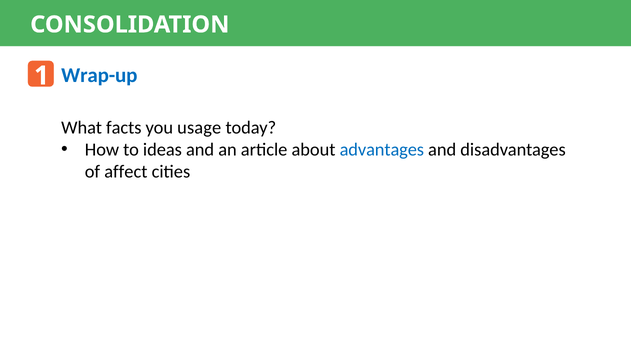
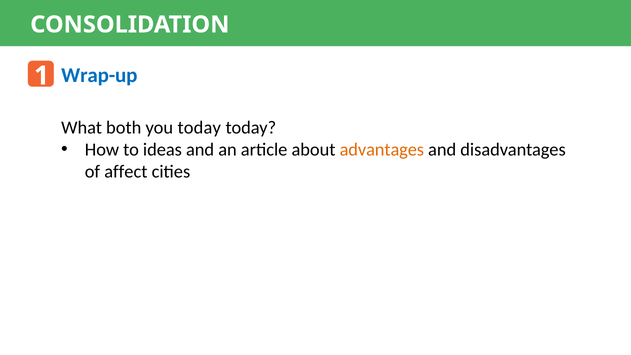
facts: facts -> both (124, 128)
you usage: usage -> today (199, 128)
advantages colour: blue -> orange (382, 150)
